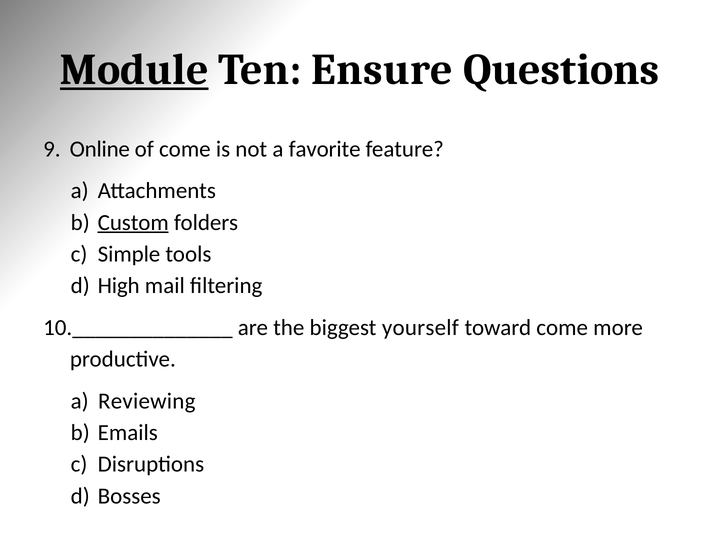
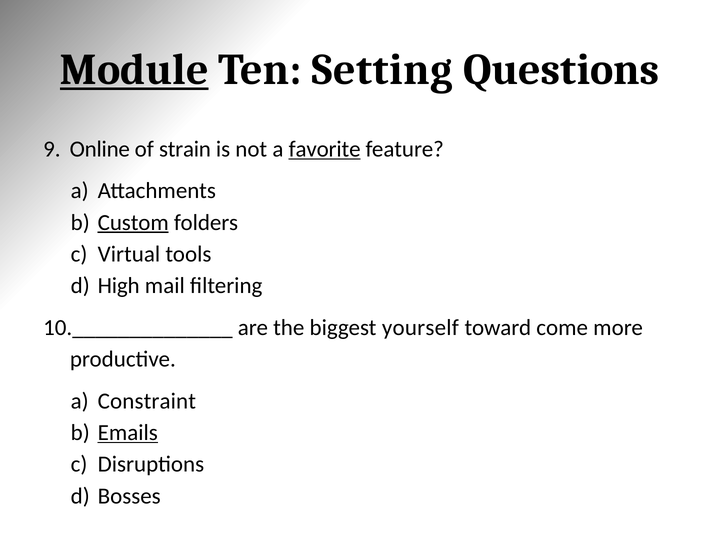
Ensure: Ensure -> Setting (382, 70)
of come: come -> strain (185, 149)
favorite underline: none -> present (325, 149)
Simple: Simple -> Virtual (129, 254)
Reviewing: Reviewing -> Constraint (147, 401)
Emails underline: none -> present (128, 433)
